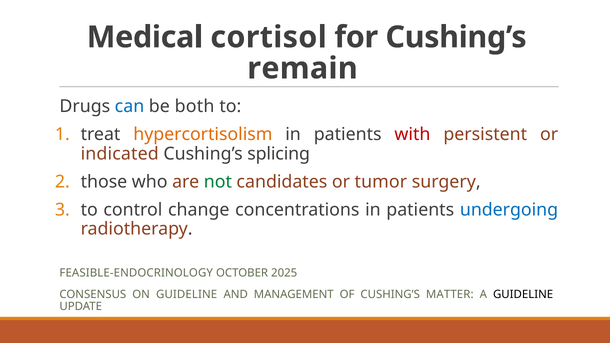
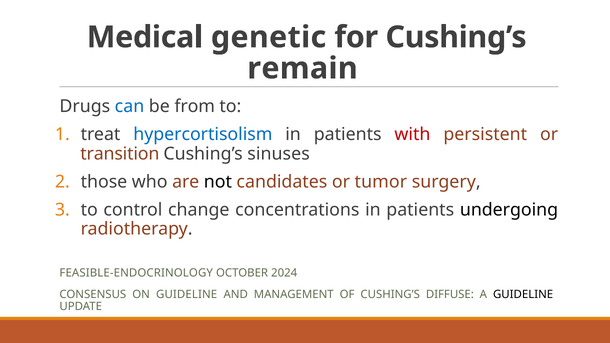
cortisol: cortisol -> genetic (269, 37)
both: both -> from (195, 107)
hypercortisolism colour: orange -> blue (203, 135)
indicated: indicated -> transition (120, 154)
splicing: splicing -> sinuses (279, 154)
not colour: green -> black (218, 182)
undergoing colour: blue -> black (509, 210)
2025: 2025 -> 2024 (284, 273)
MATTER: MATTER -> DIFFUSE (450, 294)
